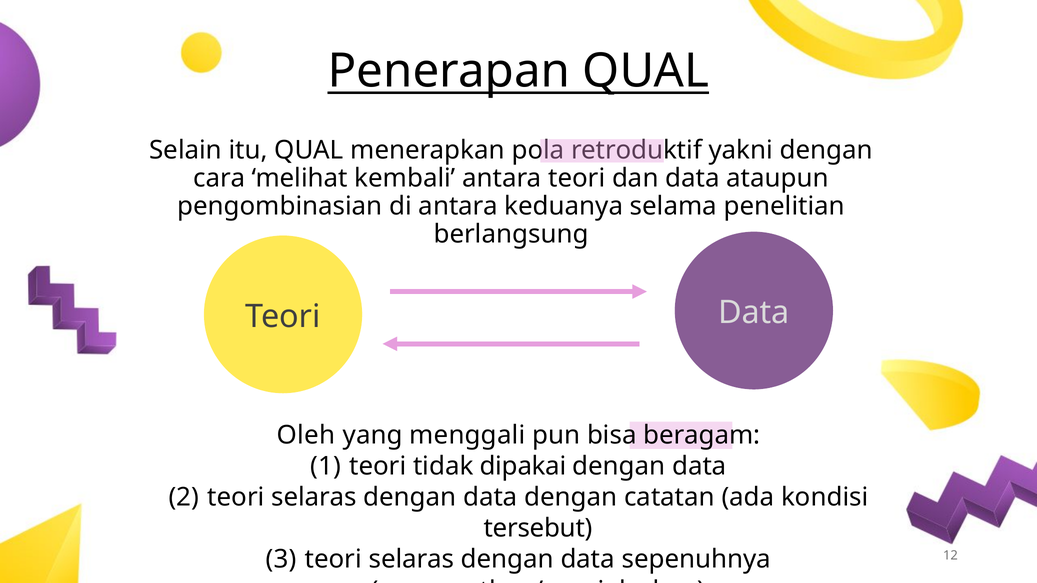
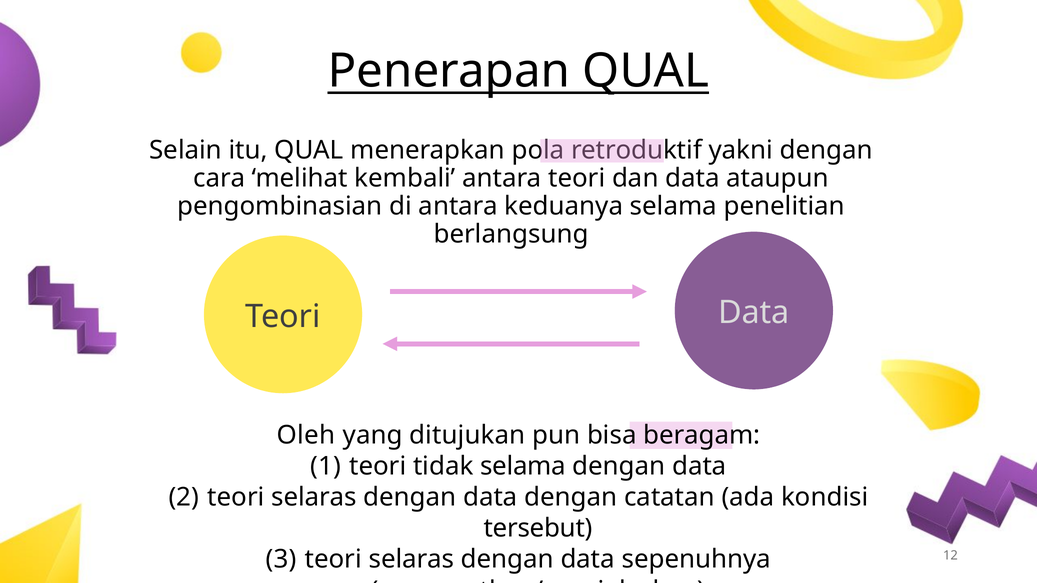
menggali: menggali -> ditujukan (467, 435)
tidak dipakai: dipakai -> selama (523, 466)
